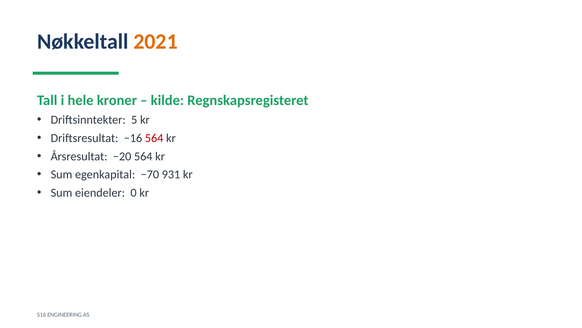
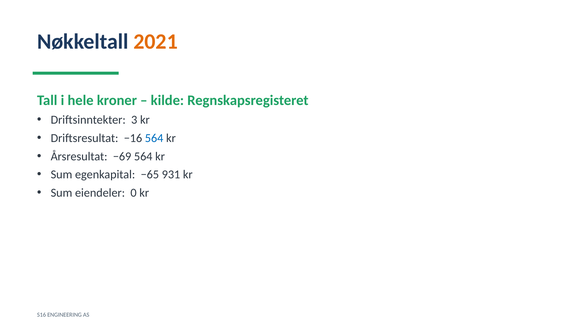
5: 5 -> 3 (134, 120)
564 colour: red -> blue (154, 138)
−20: −20 -> −69 (122, 156)
−70: −70 -> −65 (150, 174)
